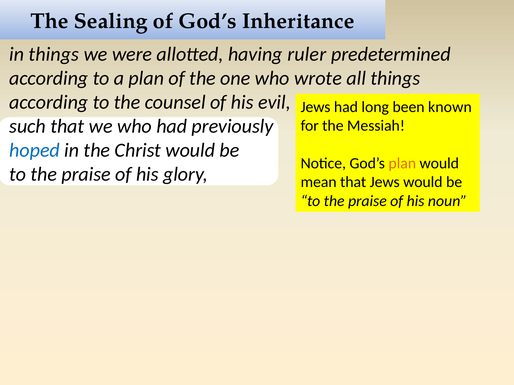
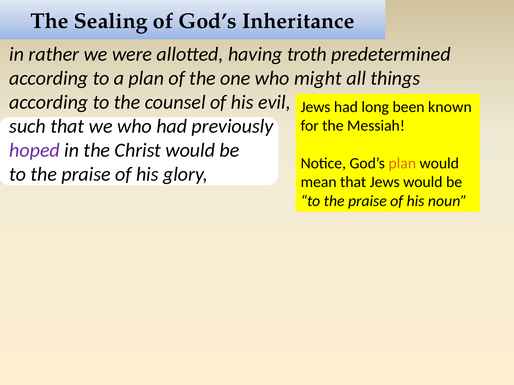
in things: things -> rather (54, 54)
ruler: ruler -> troth (307, 54)
wrote: wrote -> might (318, 78)
hoped colour: blue -> purple (35, 150)
